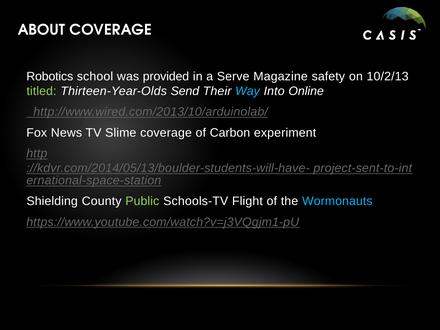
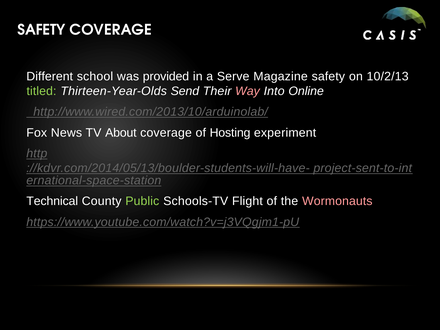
ABOUT: ABOUT -> SAFETY (41, 30)
Robotics: Robotics -> Different (50, 76)
Way colour: light blue -> pink (248, 91)
Slime: Slime -> About (121, 133)
Carbon: Carbon -> Hosting (230, 133)
Shielding: Shielding -> Technical (52, 201)
Wormonauts colour: light blue -> pink (337, 201)
